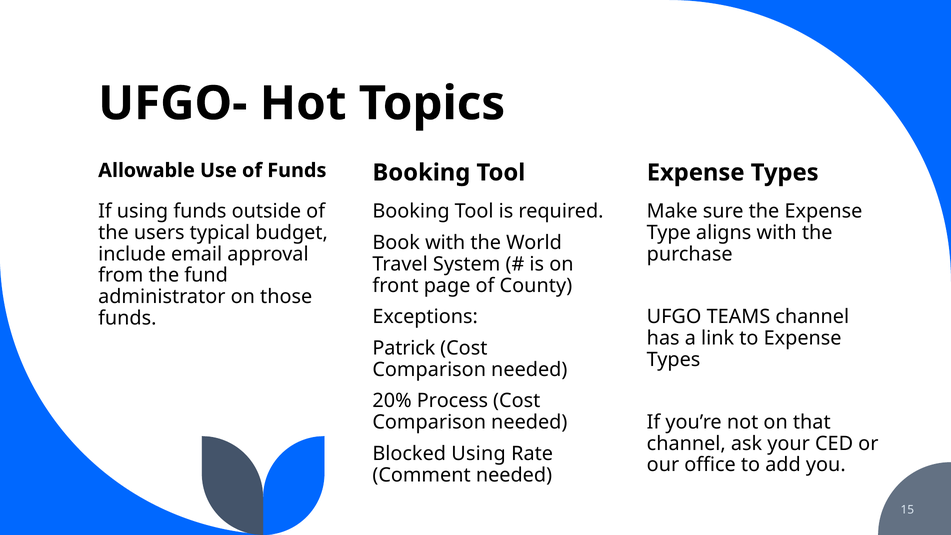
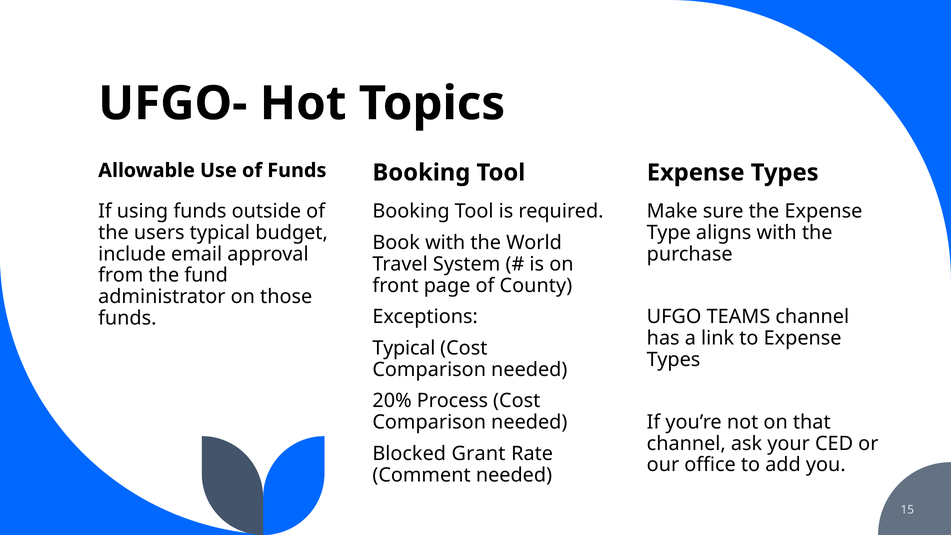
Patrick: Patrick -> Typical (404, 348)
Blocked Using: Using -> Grant (479, 454)
